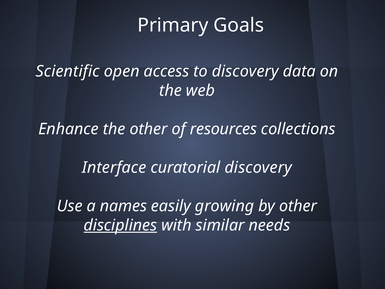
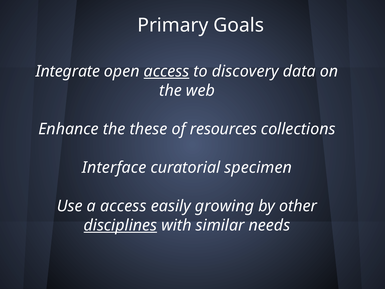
Scientific: Scientific -> Integrate (68, 71)
access underline: none -> present (166, 71)
the other: other -> these (149, 129)
curatorial discovery: discovery -> specimen (258, 167)
a names: names -> access (123, 206)
